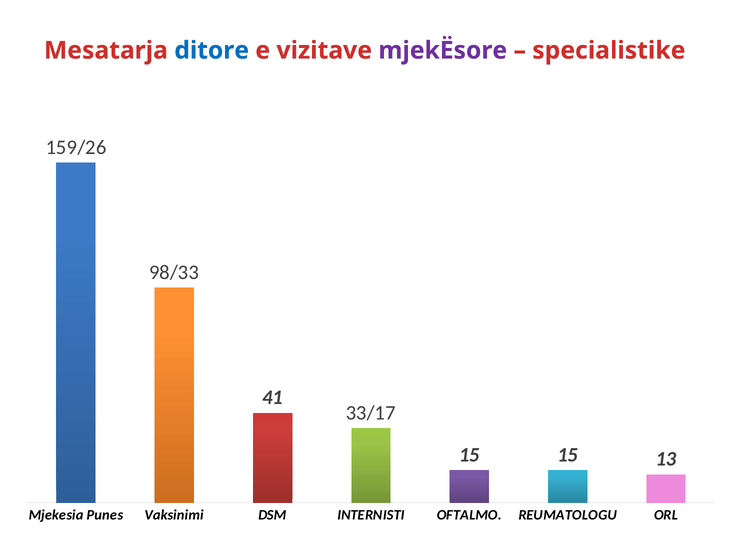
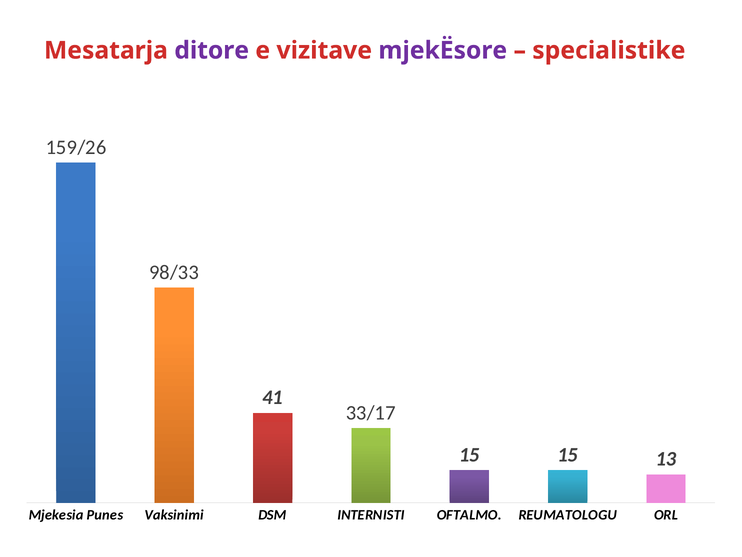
ditore colour: blue -> purple (212, 50)
